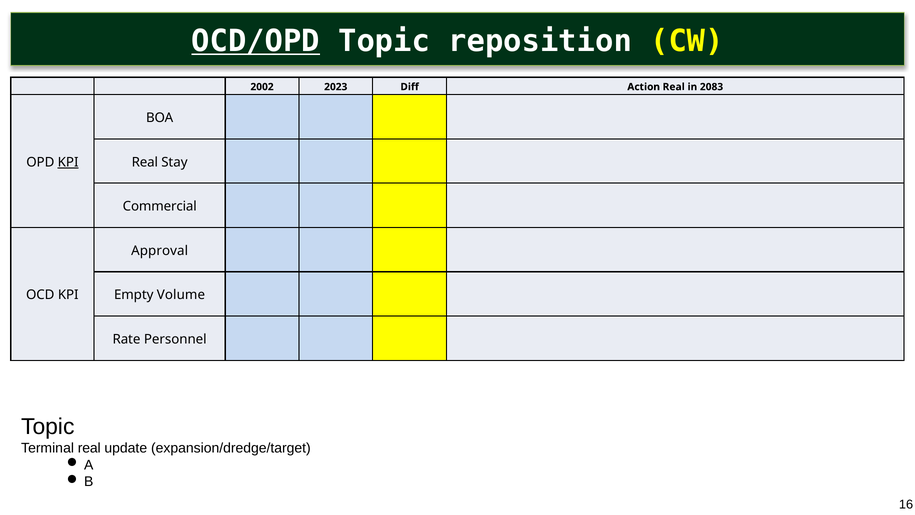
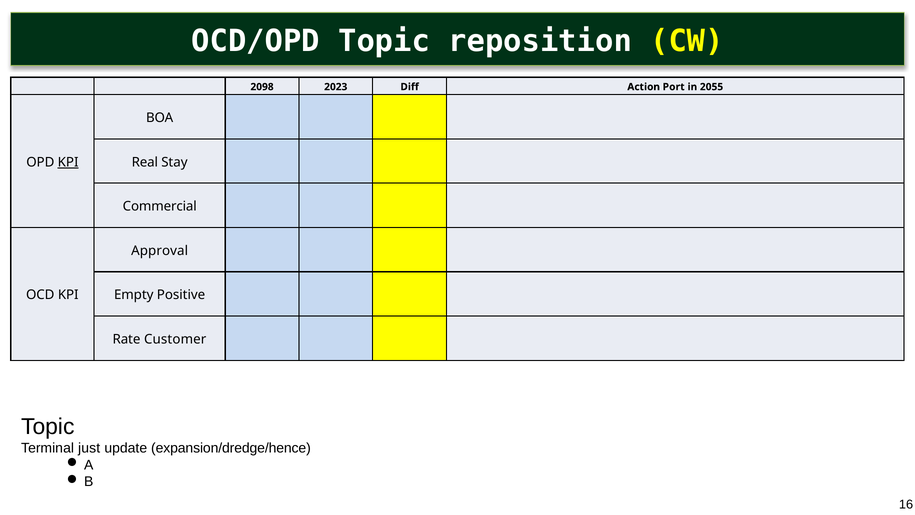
OCD/OPD underline: present -> none (256, 41)
2002: 2002 -> 2098 (262, 87)
Action Real: Real -> Port (674, 87)
2083: 2083 -> 2055 (712, 87)
Volume: Volume -> Positive (181, 295)
Personnel: Personnel -> Customer (175, 339)
Terminal real: real -> just (89, 448)
expansion/dredge/target: expansion/dredge/target -> expansion/dredge/hence (231, 448)
